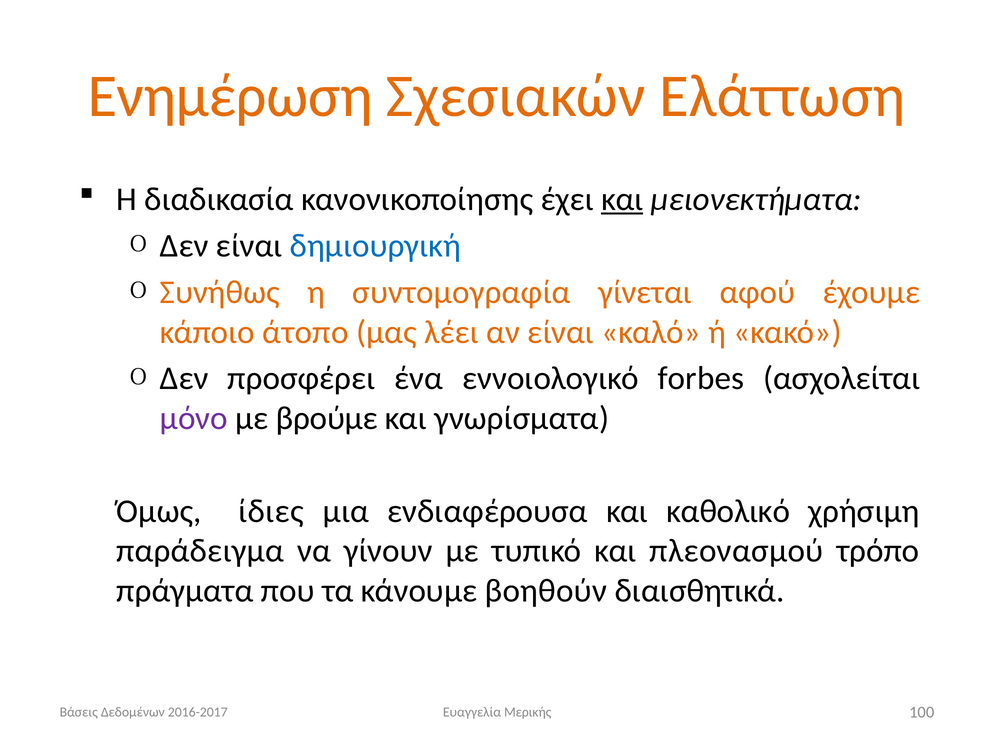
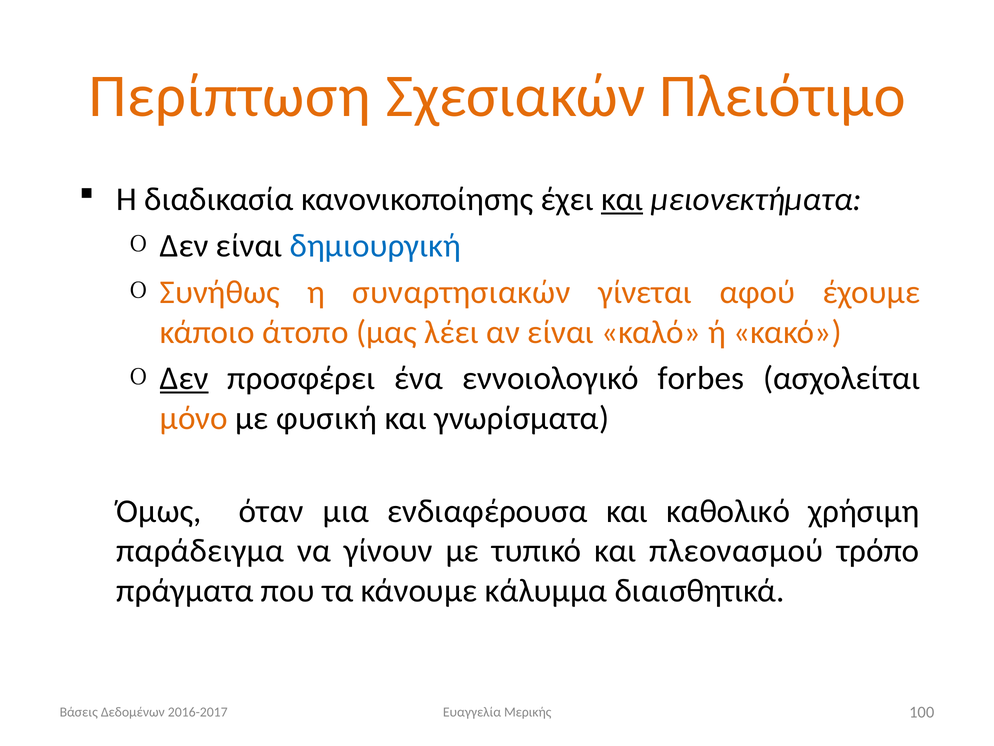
Ενημέρωση: Ενημέρωση -> Περίπτωση (230, 96)
Ελάττωση: Ελάττωση -> Πλειότιμο (782, 96)
συντομογραφία: συντομογραφία -> συναρτησιακών (461, 292)
Δεν underline: none -> present (184, 378)
μόνο colour: purple -> orange (194, 418)
βρούμε: βρούμε -> φυσική (327, 418)
ίδιες: ίδιες -> όταν (271, 511)
βοηθούν: βοηθούν -> κάλυμμα (546, 590)
